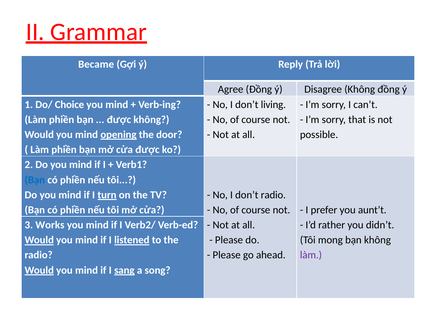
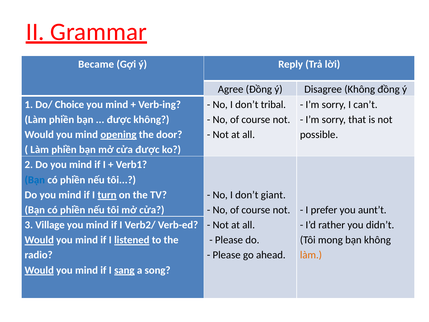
living: living -> tribal (273, 104)
don’t radio: radio -> giant (273, 195)
Works: Works -> Village (50, 225)
làm colour: purple -> orange (311, 255)
